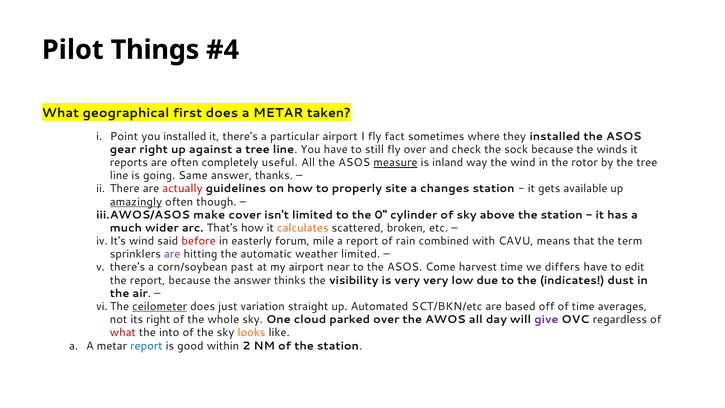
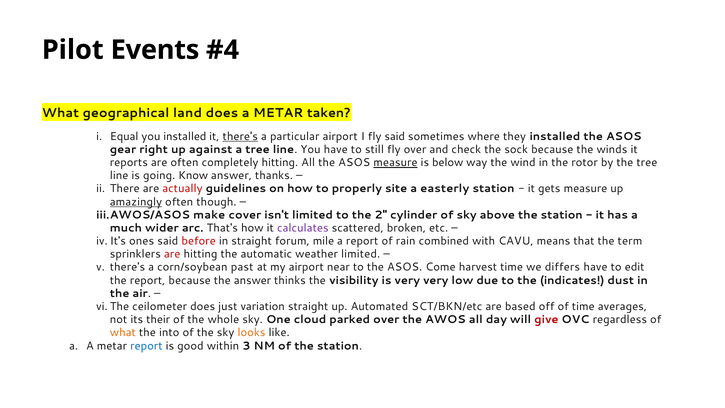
Things: Things -> Events (155, 50)
first: first -> land (188, 113)
Point: Point -> Equal (124, 136)
there's underline: none -> present (240, 136)
fly fact: fact -> said (395, 136)
completely useful: useful -> hitting (280, 162)
inland: inland -> below (448, 162)
Same: Same -> Know (193, 176)
changes: changes -> easterly (445, 189)
gets available: available -> measure (585, 189)
0: 0 -> 2 (381, 215)
calculates colour: orange -> purple (303, 228)
wind: wind -> ones (142, 241)
in easterly: easterly -> straight (252, 241)
are colour: purple -> red (172, 254)
ceilometer underline: present -> none (160, 306)
its right: right -> their (158, 319)
give colour: purple -> red (546, 319)
what colour: red -> orange (123, 333)
2: 2 -> 3 (247, 346)
